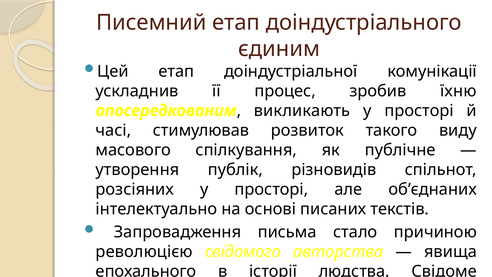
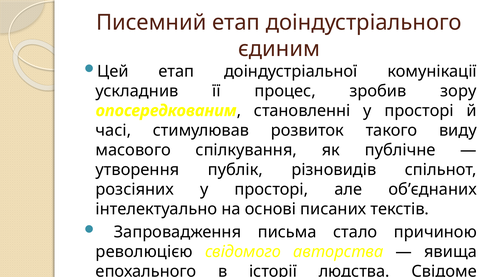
їхню: їхню -> зору (458, 91)
викликають: викликають -> становленні (302, 111)
